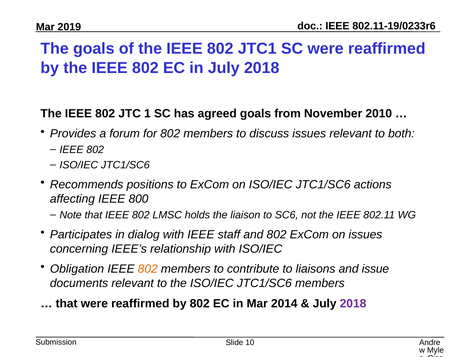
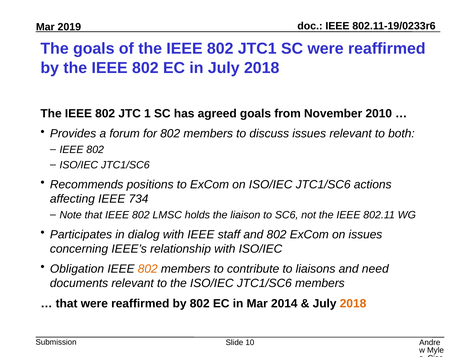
800: 800 -> 734 (139, 199)
issue: issue -> need (375, 269)
2018 colour: purple -> orange (353, 304)
